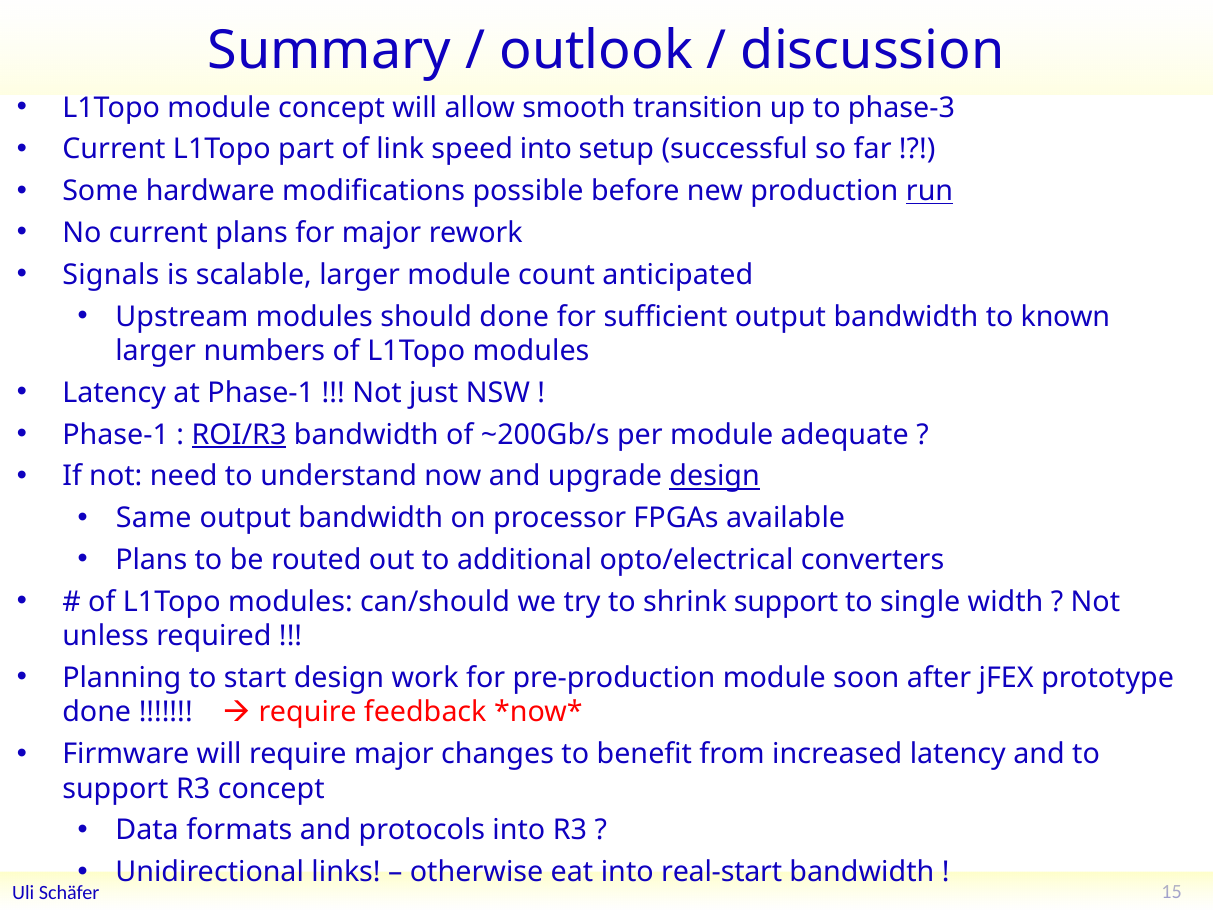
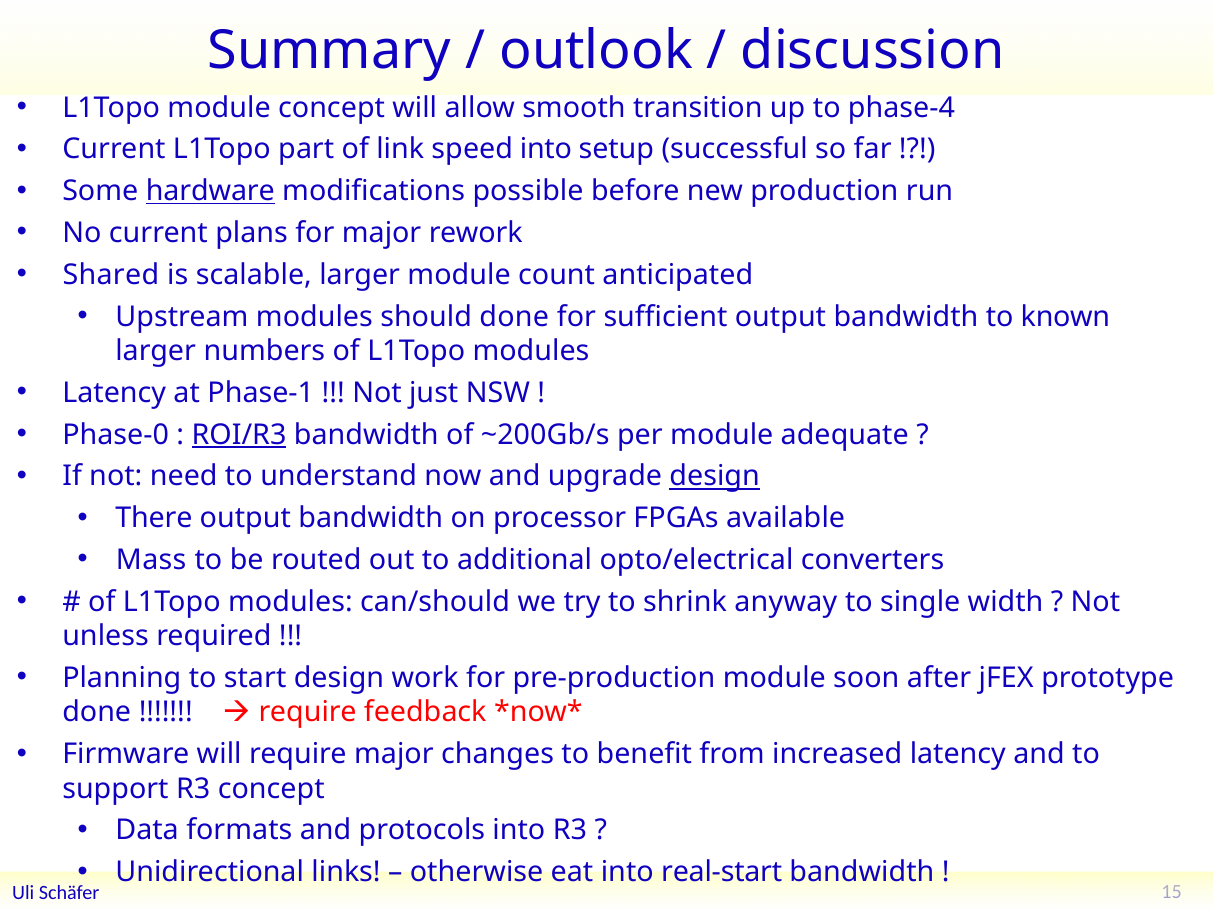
phase-3: phase-3 -> phase-4 (901, 108)
hardware underline: none -> present (210, 191)
run underline: present -> none (930, 191)
Signals: Signals -> Shared (111, 275)
Phase-1: Phase-1 -> Phase-0 (116, 434)
Same: Same -> There (154, 518)
Plans: Plans -> Mass (151, 560)
shrink support: support -> anyway (786, 602)
